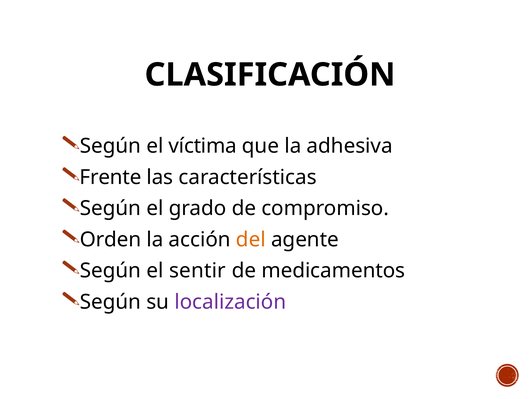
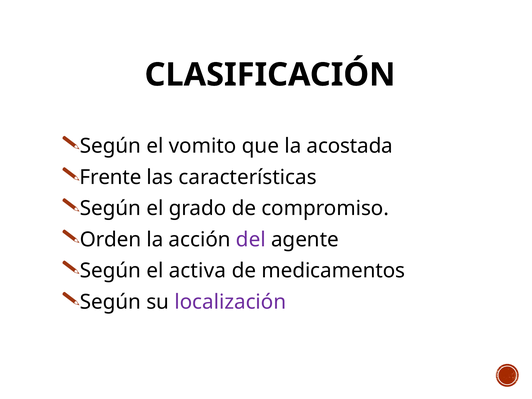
víctima: víctima -> vomito (203, 146)
adhesiva: adhesiva -> acostada (350, 146)
del colour: orange -> purple (251, 240)
sentir: sentir -> activa (197, 271)
